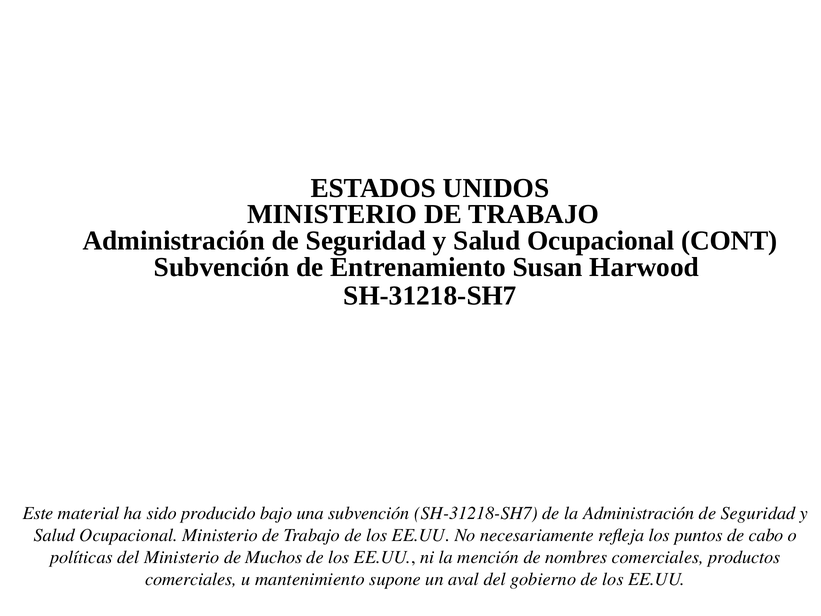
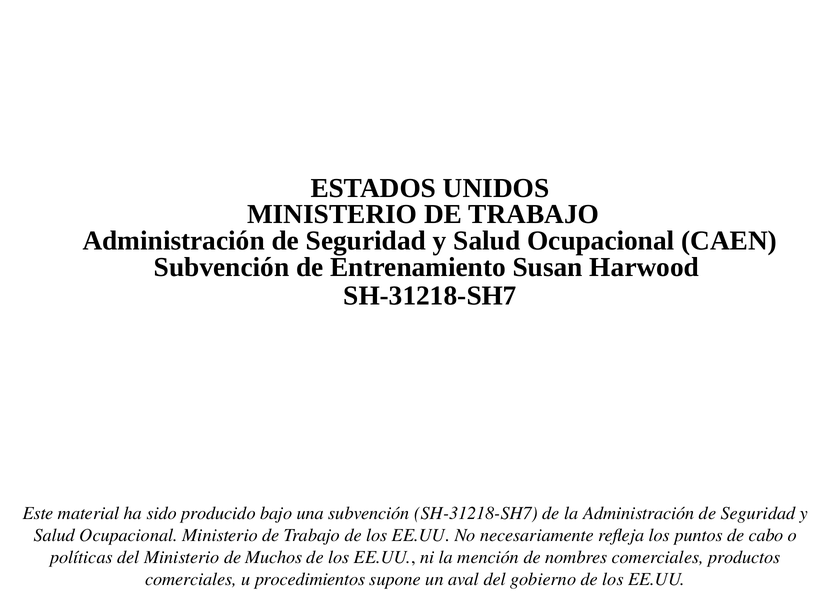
CONT: CONT -> CAEN (729, 241)
mantenimiento: mantenimiento -> procedimientos (310, 579)
